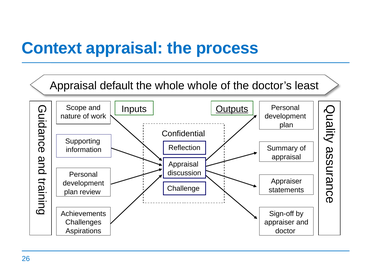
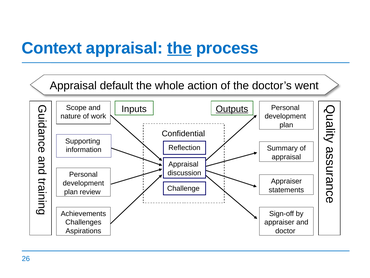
the underline: none -> present (179, 48)
whole whole: whole -> action (203, 85)
least: least -> went (307, 85)
